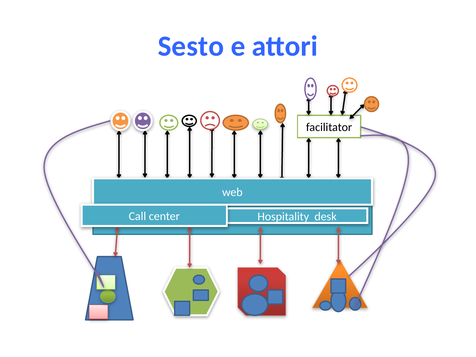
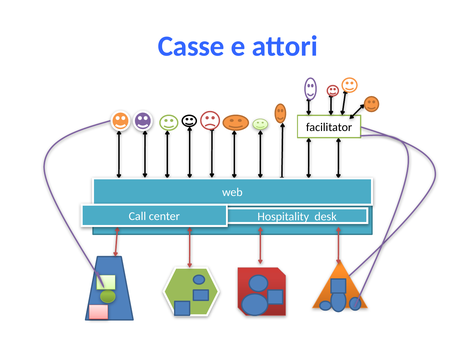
Sesto: Sesto -> Casse (191, 46)
